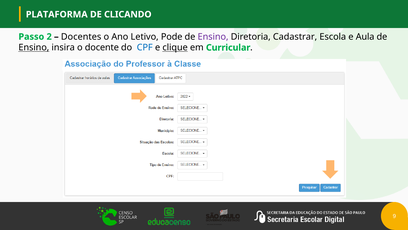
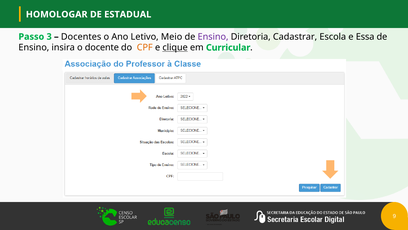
PLATAFORMA: PLATAFORMA -> HOMOLOGAR (57, 14)
CLICANDO: CLICANDO -> ESTADUAL (128, 14)
2: 2 -> 3 (49, 37)
Pode: Pode -> Meio (172, 37)
Aula: Aula -> Essa (365, 37)
Ensino underline: present -> none (34, 48)
CPF colour: blue -> orange (145, 48)
